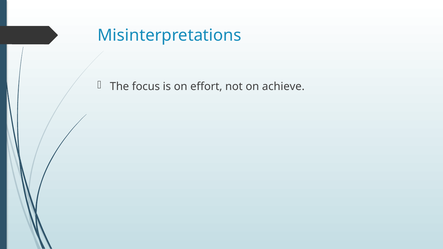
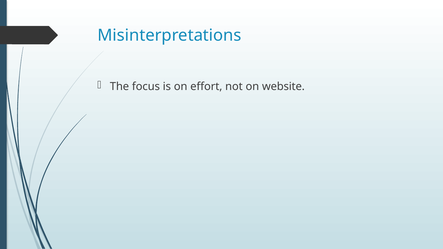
achieve: achieve -> website (283, 87)
